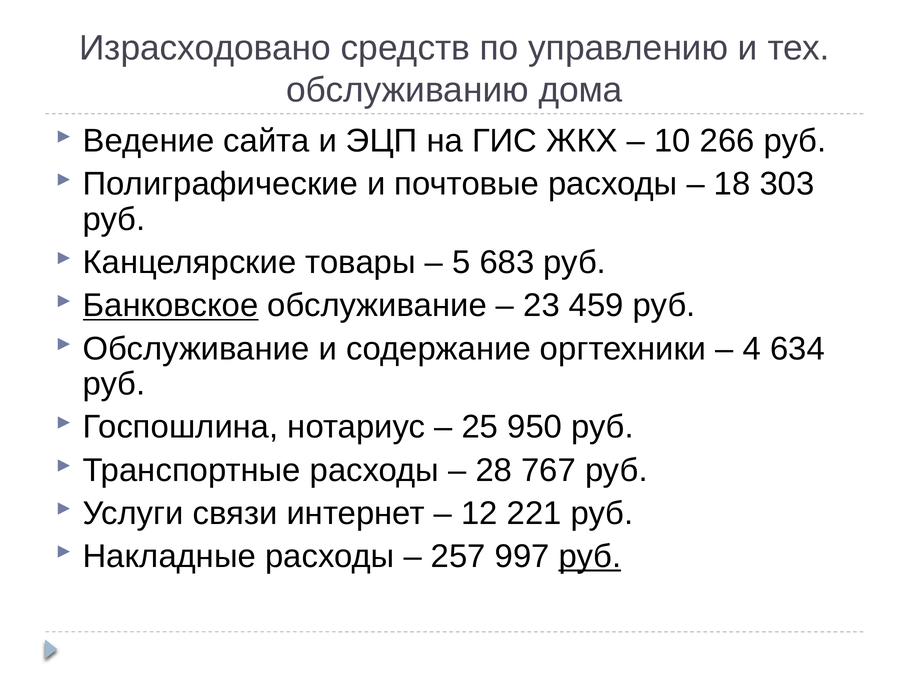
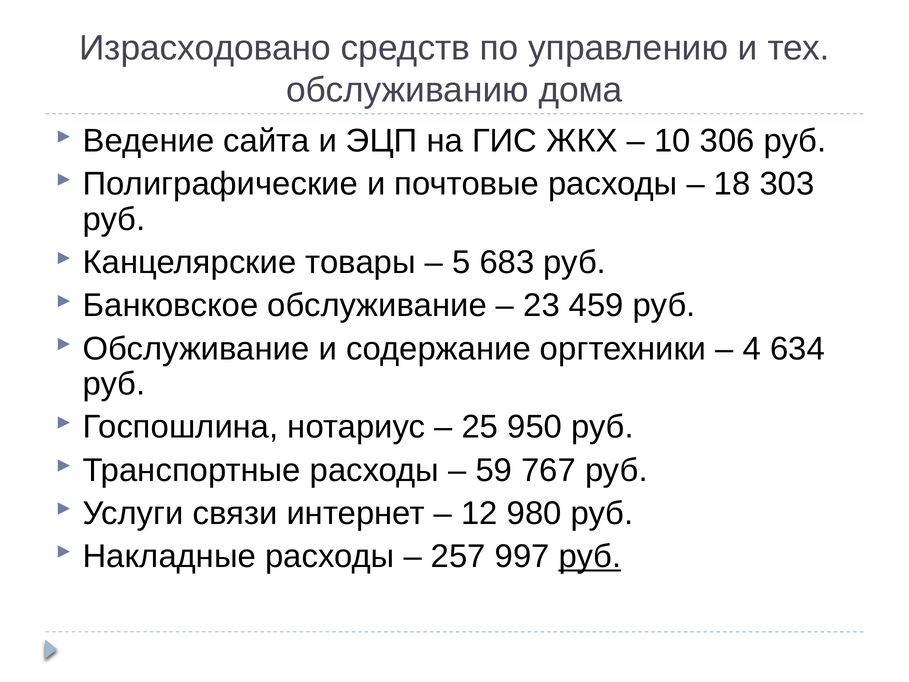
266: 266 -> 306 (727, 141)
Банковское underline: present -> none (171, 306)
28: 28 -> 59 (494, 470)
221: 221 -> 980 (534, 513)
